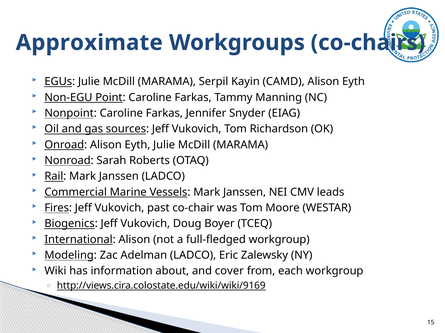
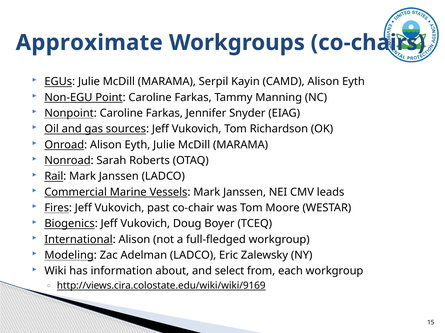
cover: cover -> select (229, 272)
